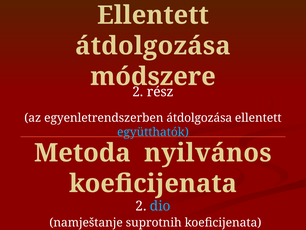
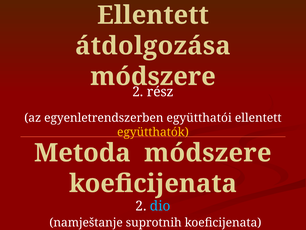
egyenletrendszerben átdolgozása: átdolgozása -> együtthatói (199, 118)
együtthatók colour: light blue -> yellow (153, 132)
Metoda nyilvános: nyilvános -> módszere (208, 153)
